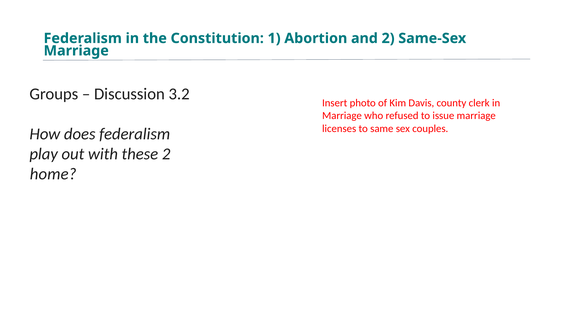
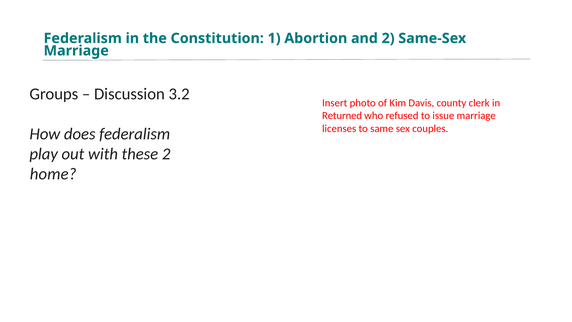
Marriage: Marriage -> Returned (342, 116)
